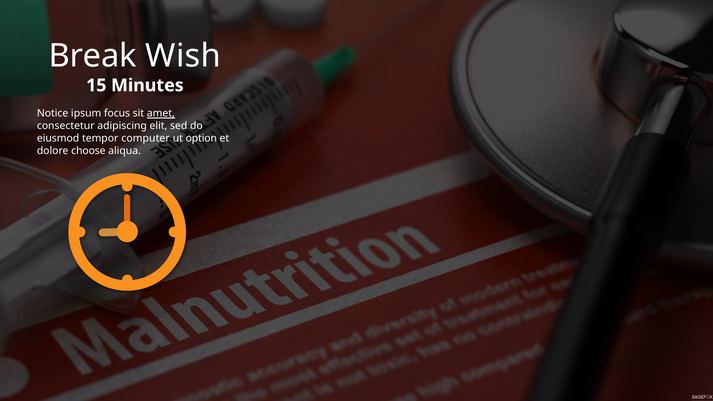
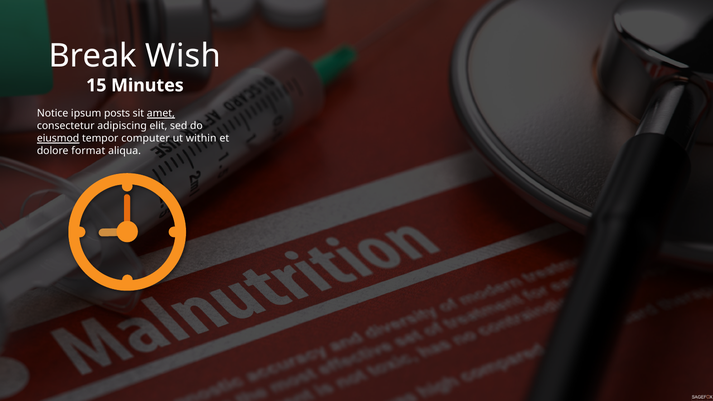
focus: focus -> posts (117, 114)
eiusmod underline: none -> present (58, 139)
option: option -> within (201, 139)
choose: choose -> format (88, 151)
